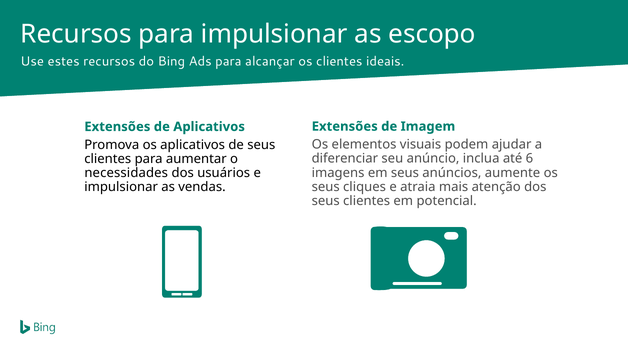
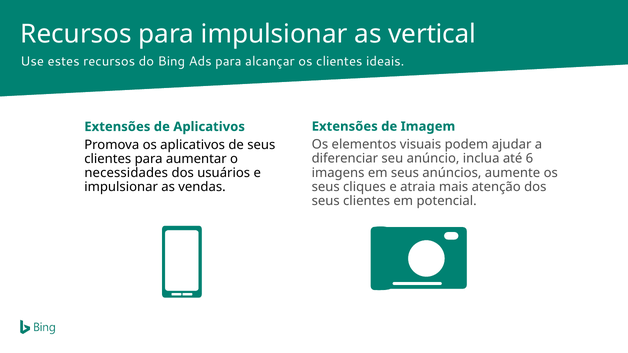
escopo: escopo -> vertical (432, 34)
